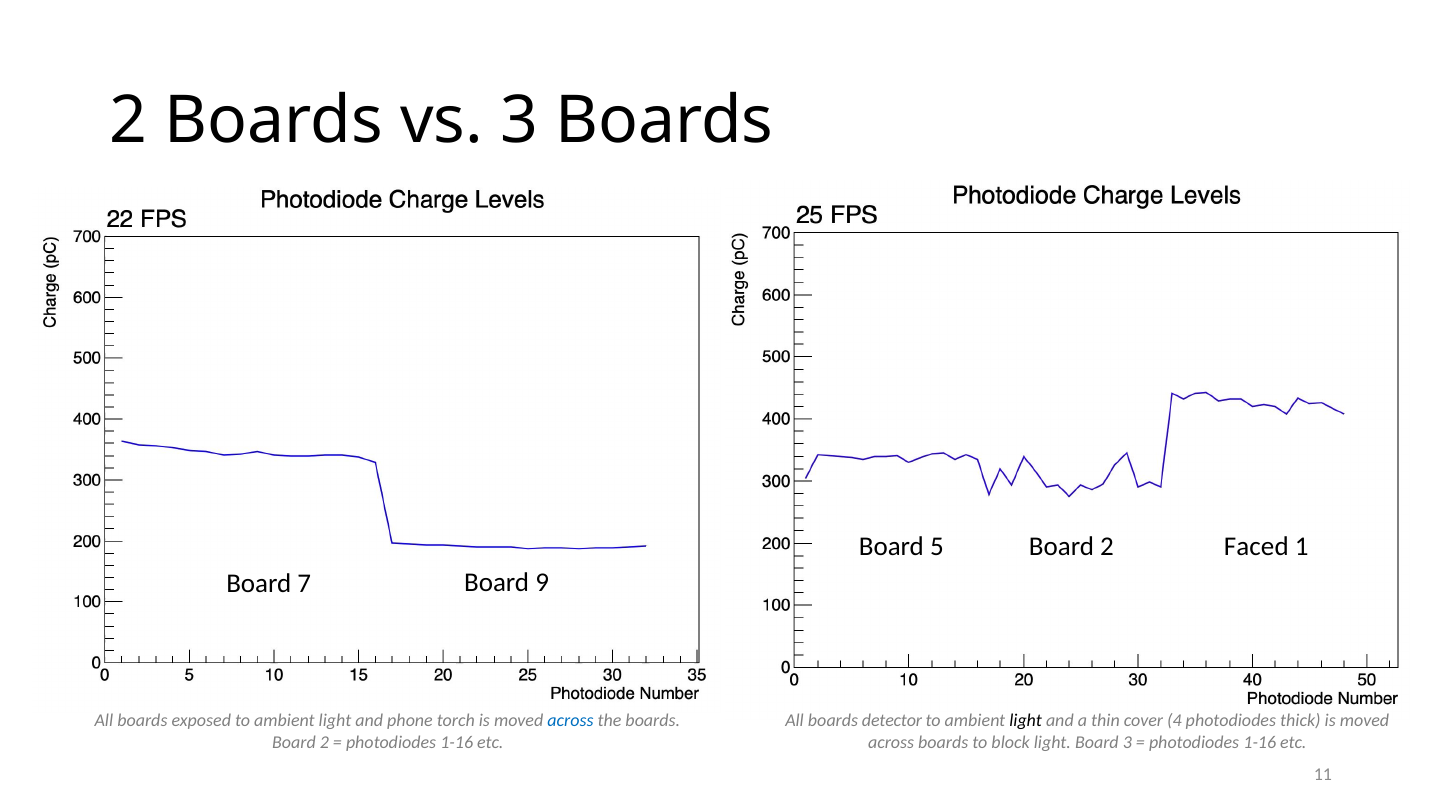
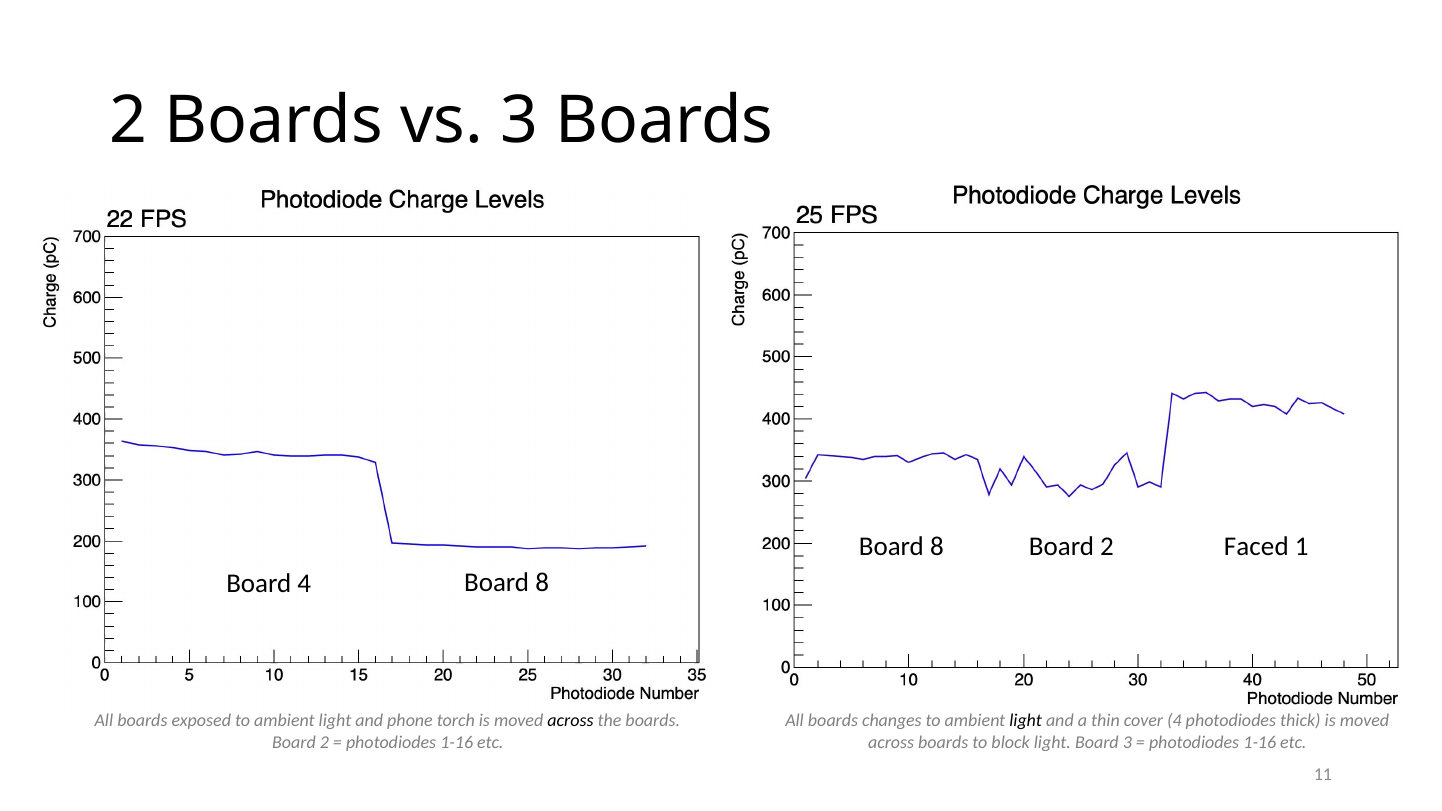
5: 5 -> 8 (937, 546)
9: 9 -> 8 (542, 583)
Board 7: 7 -> 4 (304, 584)
detector: detector -> changes (892, 721)
across colour: blue -> black (570, 721)
